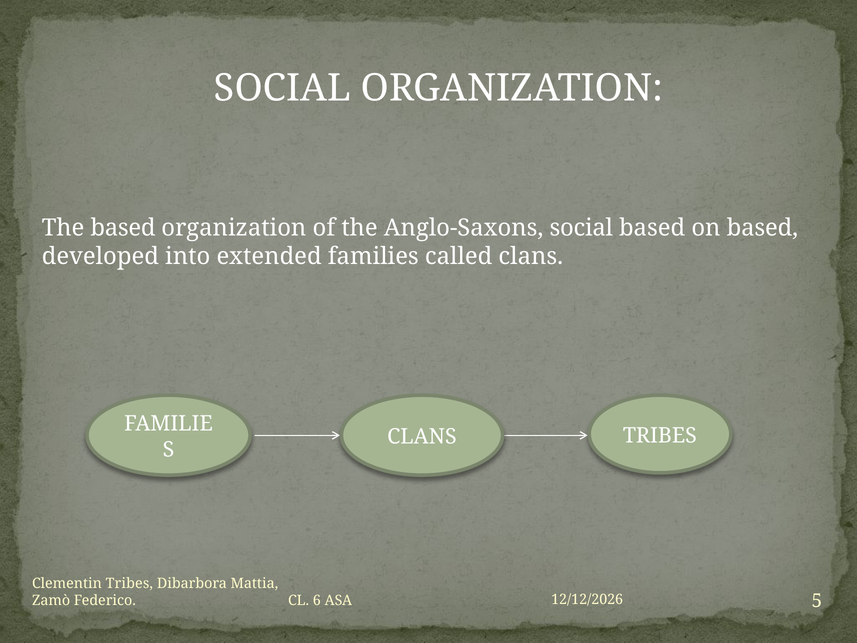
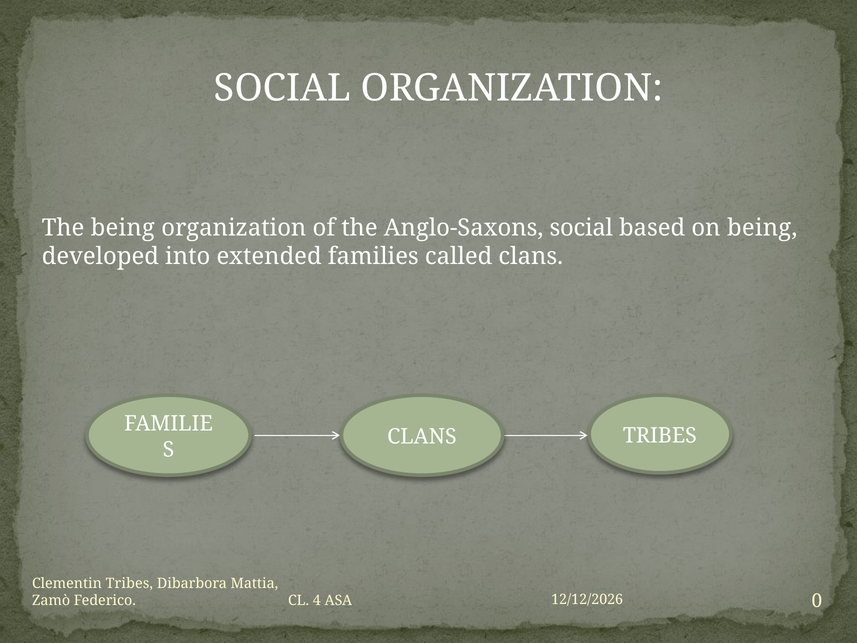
The based: based -> being (123, 228)
on based: based -> being (762, 228)
5: 5 -> 0 (817, 601)
6: 6 -> 4 (317, 600)
